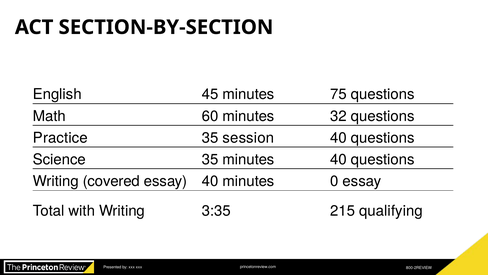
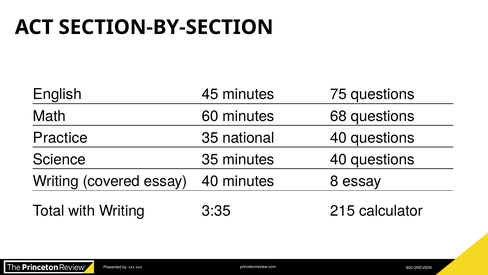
32: 32 -> 68 (339, 116)
session: session -> national (248, 138)
0: 0 -> 8 (334, 181)
qualifying: qualifying -> calculator (391, 211)
